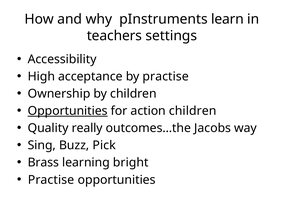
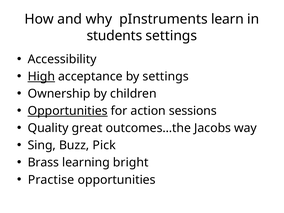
teachers: teachers -> students (114, 36)
High underline: none -> present (41, 77)
by practise: practise -> settings (166, 77)
action children: children -> sessions (193, 111)
really: really -> great (87, 128)
